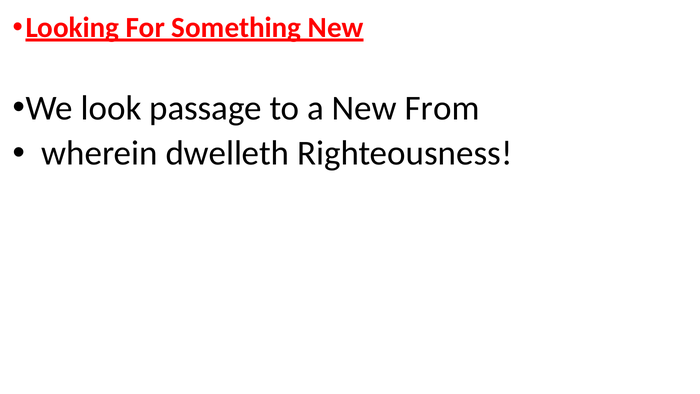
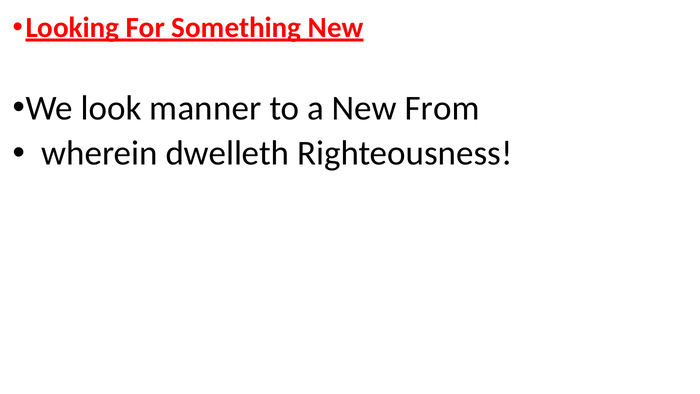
passage: passage -> manner (205, 108)
